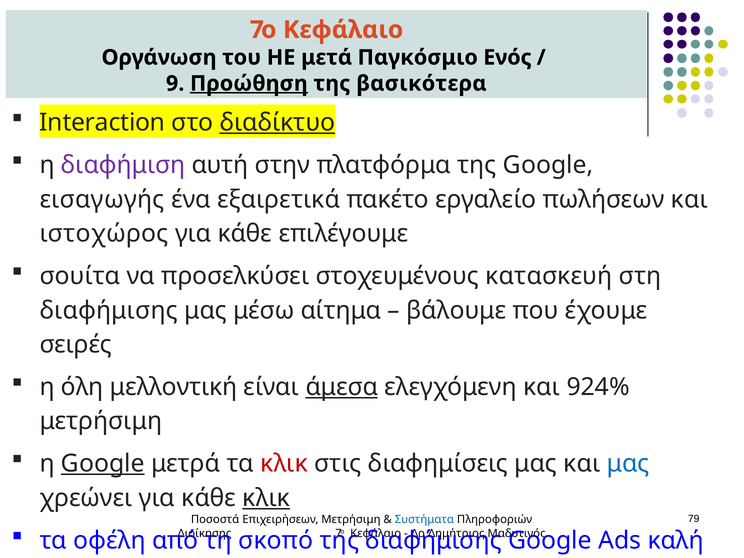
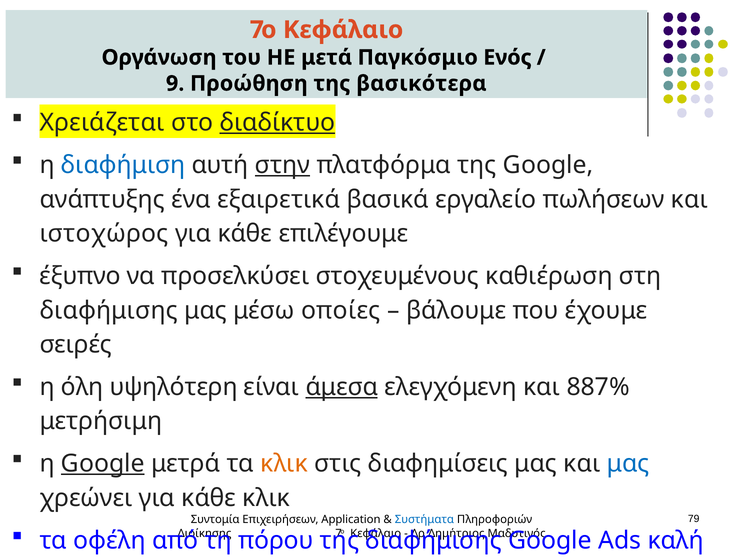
Προώθηση underline: present -> none (249, 84)
Interaction: Interaction -> Χρειάζεται (102, 123)
διαφήμιση colour: purple -> blue (123, 165)
στην underline: none -> present (283, 165)
εισαγωγής: εισαγωγής -> ανάπτυξης (102, 199)
πακέτο: πακέτο -> βασικά (388, 199)
σουίτα: σουίτα -> έξυπνο (80, 276)
κατασκευή: κατασκευή -> καθιέρωση (549, 276)
αίτημα: αίτημα -> οποίες (341, 310)
μελλοντική: μελλοντική -> υψηλότερη (174, 387)
924%: 924% -> 887% (598, 387)
κλικ colour: red -> orange (284, 464)
κλικ underline: present -> none (266, 498)
Ποσοστά: Ποσοστά -> Συντομία (215, 520)
Επιχειρήσεων Μετρήσιμη: Μετρήσιμη -> Application (351, 520)
σκοπό: σκοπό -> πόρου (276, 540)
